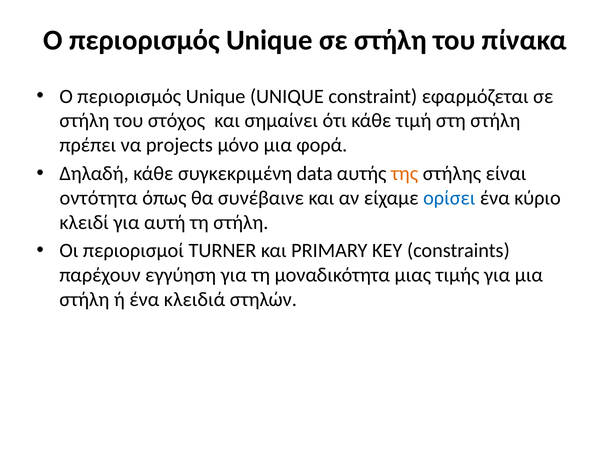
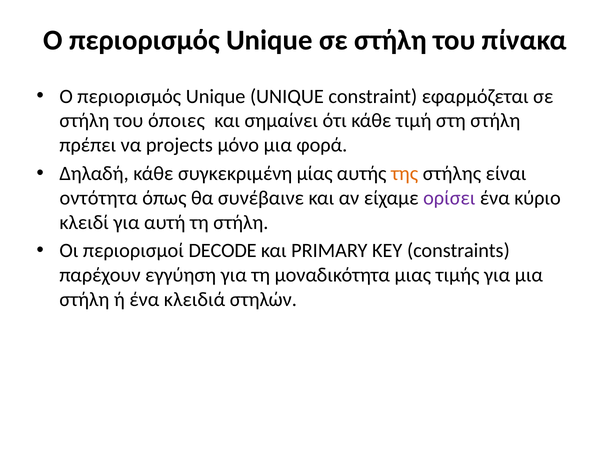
στόχος: στόχος -> όποιες (176, 121)
data: data -> μίας (315, 173)
ορίσει colour: blue -> purple (449, 198)
TURNER: TURNER -> DECODE (223, 251)
